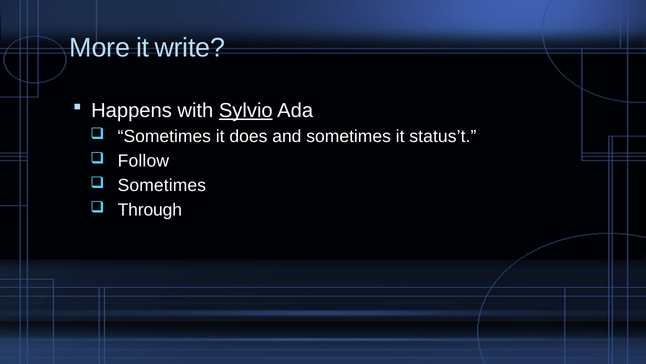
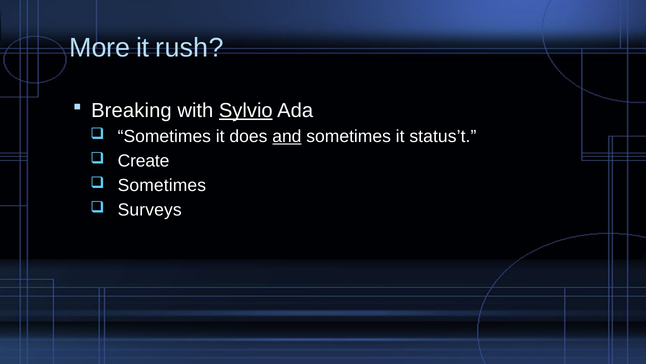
write: write -> rush (189, 48)
Happens: Happens -> Breaking (131, 110)
and underline: none -> present (287, 136)
Follow: Follow -> Create (144, 161)
Through: Through -> Surveys (150, 210)
